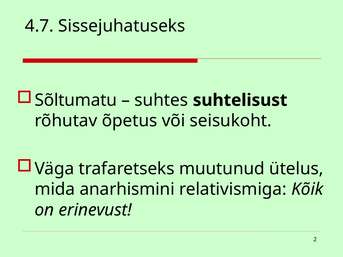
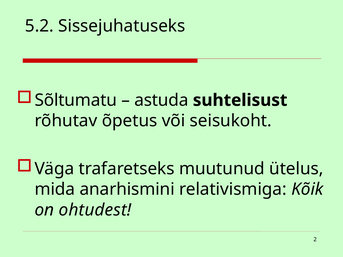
4.7: 4.7 -> 5.2 (39, 26)
suhtes: suhtes -> astuda (161, 100)
erinevust: erinevust -> ohtudest (95, 210)
